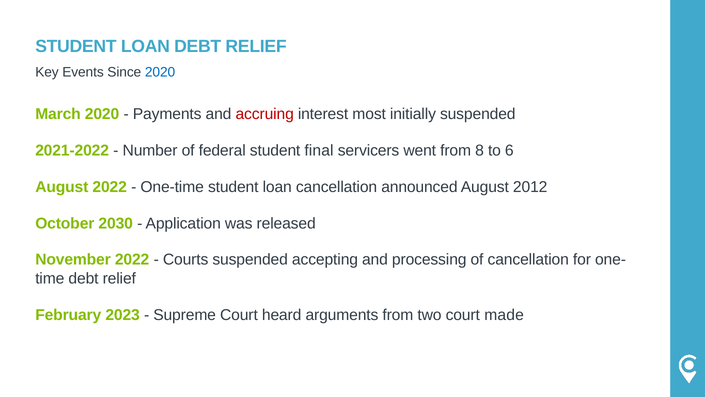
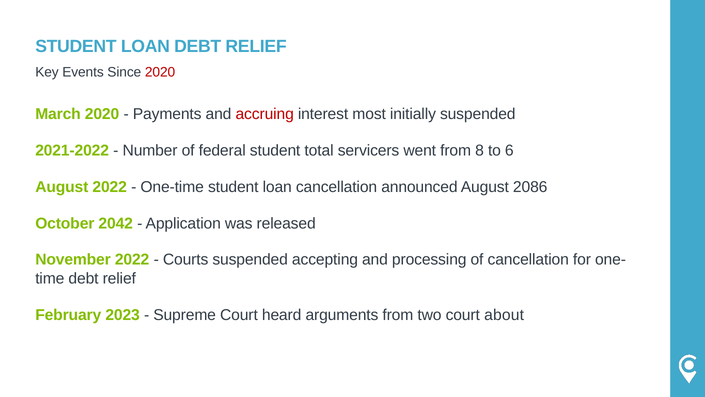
2020 colour: blue -> red (160, 72)
final: final -> total (319, 150)
2012: 2012 -> 2086 (530, 187)
2030: 2030 -> 2042 (116, 223)
made: made -> about (504, 315)
